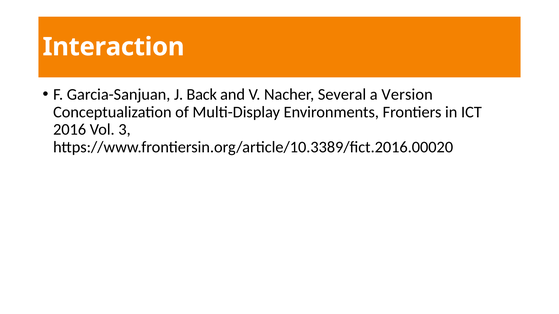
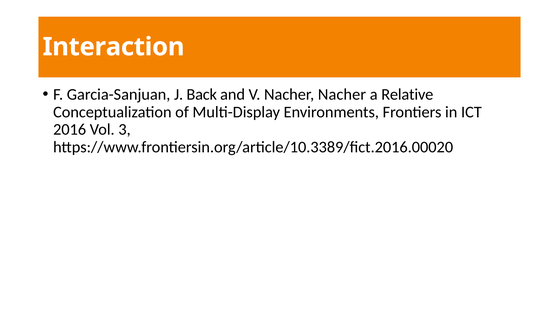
Nacher Several: Several -> Nacher (342, 95)
Version: Version -> Relative (407, 95)
